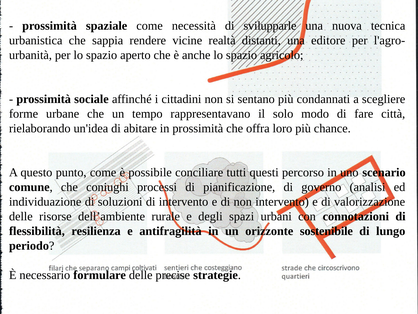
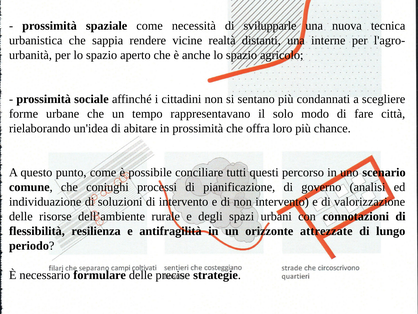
editore: editore -> interne (328, 40)
sostenibile: sostenibile -> attrezzate (326, 231)
